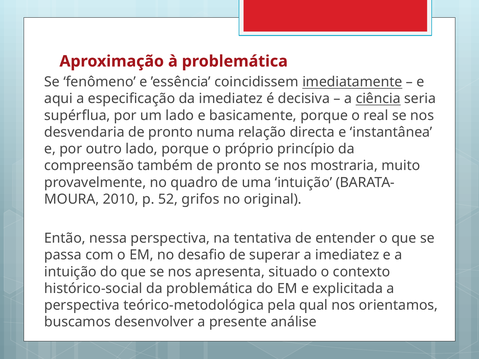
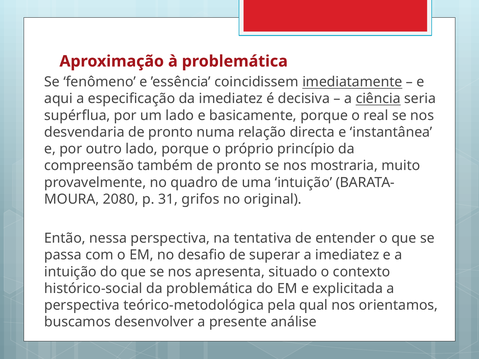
2010: 2010 -> 2080 (121, 199)
52: 52 -> 31 (168, 199)
